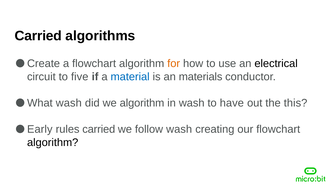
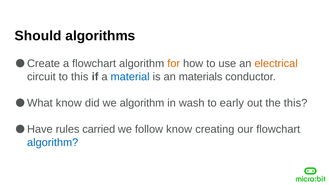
Carried: Carried -> Should (38, 36)
electrical colour: black -> orange (276, 64)
to five: five -> this (80, 77)
What wash: wash -> know (69, 103)
have: have -> early (232, 103)
Early: Early -> Have (40, 129)
follow wash: wash -> know (179, 129)
algorithm colour: black -> blue (53, 143)
